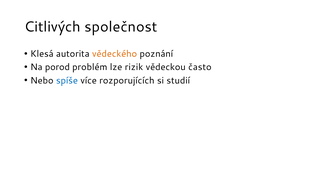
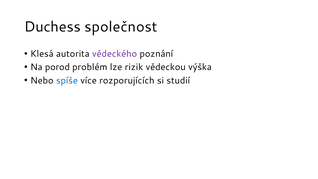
Citlivých: Citlivých -> Duchess (52, 27)
vědeckého colour: orange -> purple (115, 54)
často: často -> výška (200, 67)
